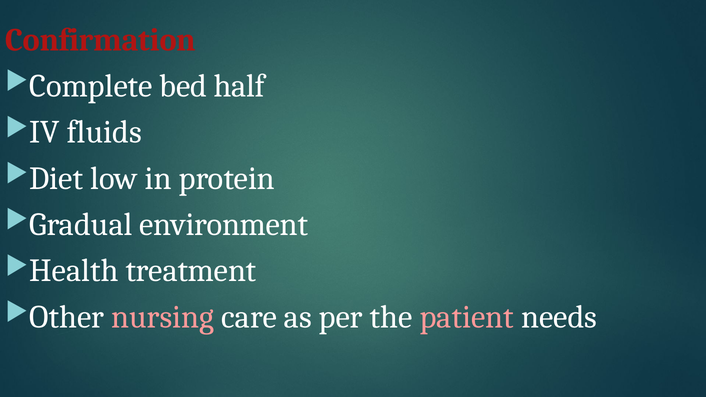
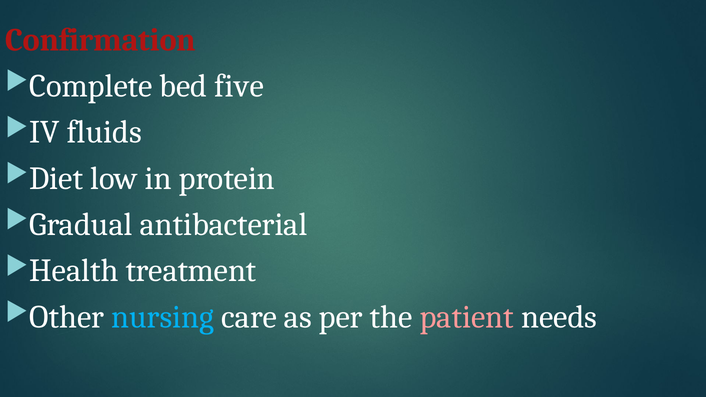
half: half -> five (239, 86)
environment: environment -> antibacterial (224, 225)
nursing colour: pink -> light blue (163, 317)
